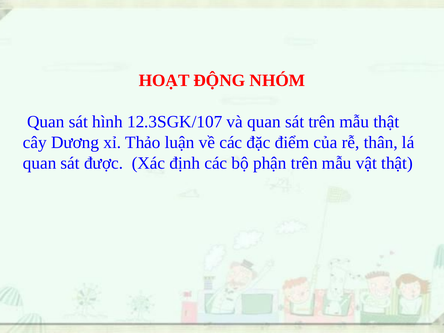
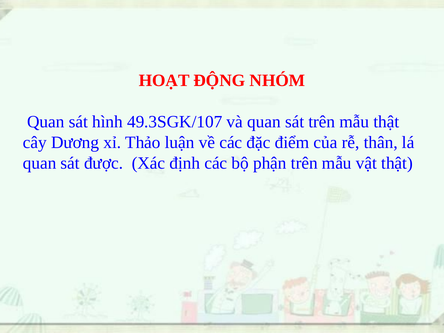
12.3SGK/107: 12.3SGK/107 -> 49.3SGK/107 (175, 122)
